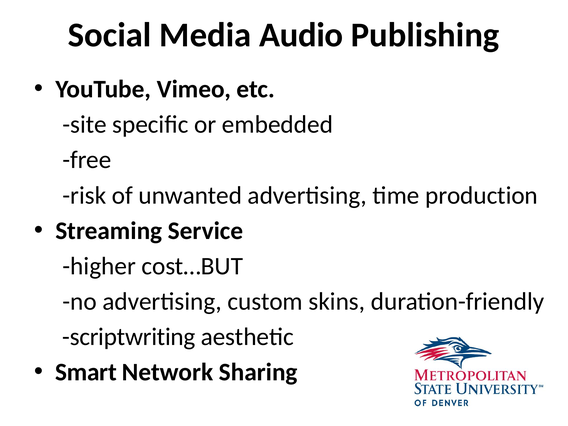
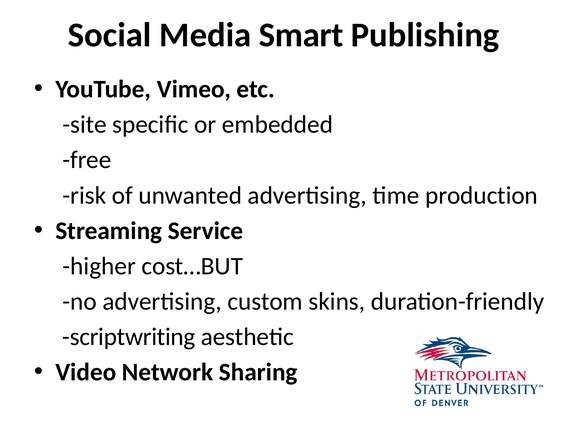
Audio: Audio -> Smart (301, 35)
Smart: Smart -> Video (86, 372)
